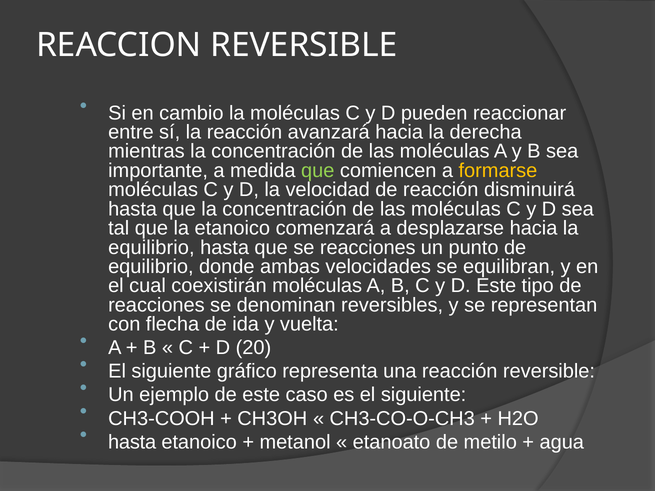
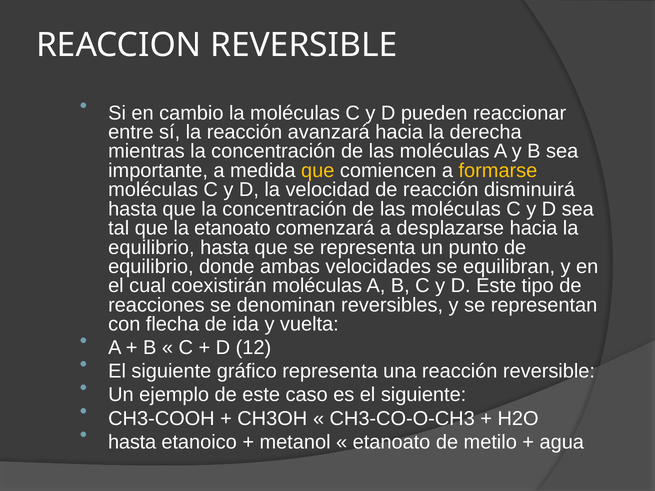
que colour: light green -> yellow (318, 171)
la etanoico: etanoico -> etanoato (232, 228)
se reacciones: reacciones -> representa (368, 248)
20: 20 -> 12 (253, 348)
